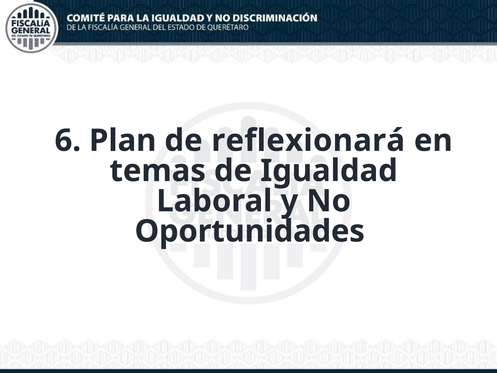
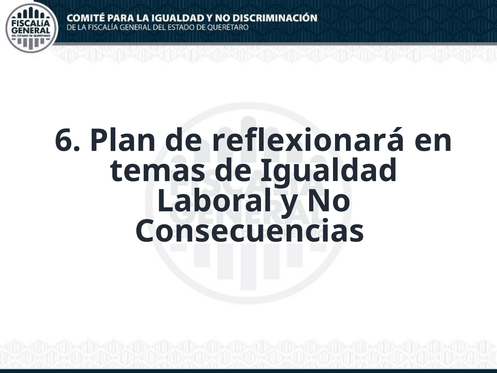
Oportunidades: Oportunidades -> Consecuencias (250, 231)
